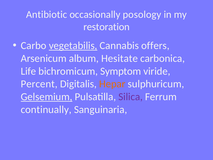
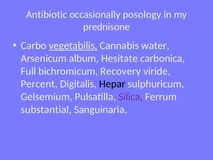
restoration: restoration -> prednisone (107, 27)
offers: offers -> water (155, 45)
Life: Life -> Full (28, 71)
Symptom: Symptom -> Recovery (121, 71)
Hepar colour: orange -> black (112, 84)
Gelsemium underline: present -> none (47, 97)
continually: continually -> substantial (46, 109)
